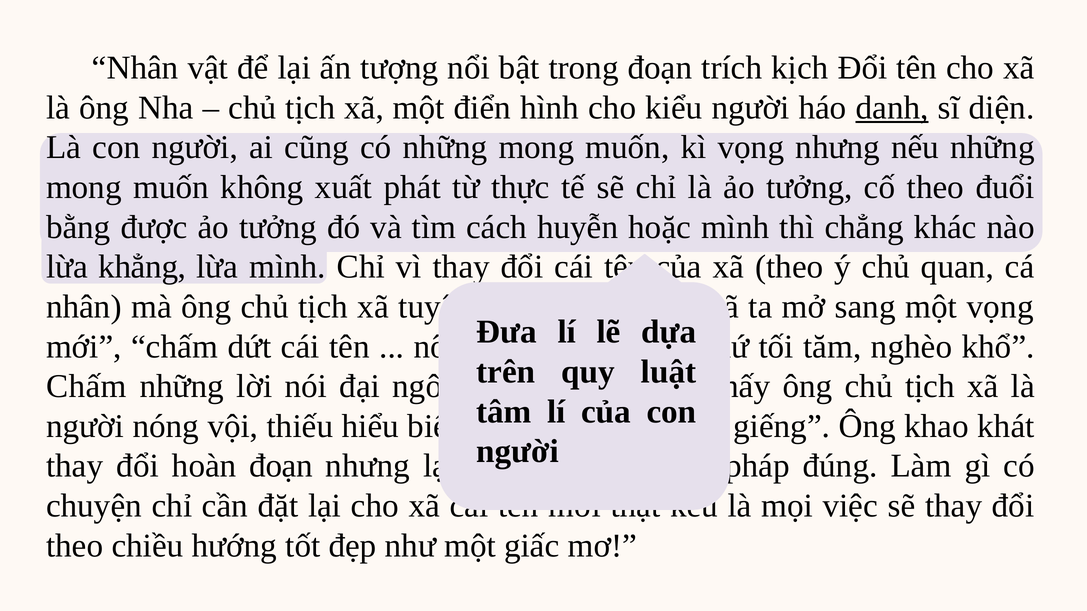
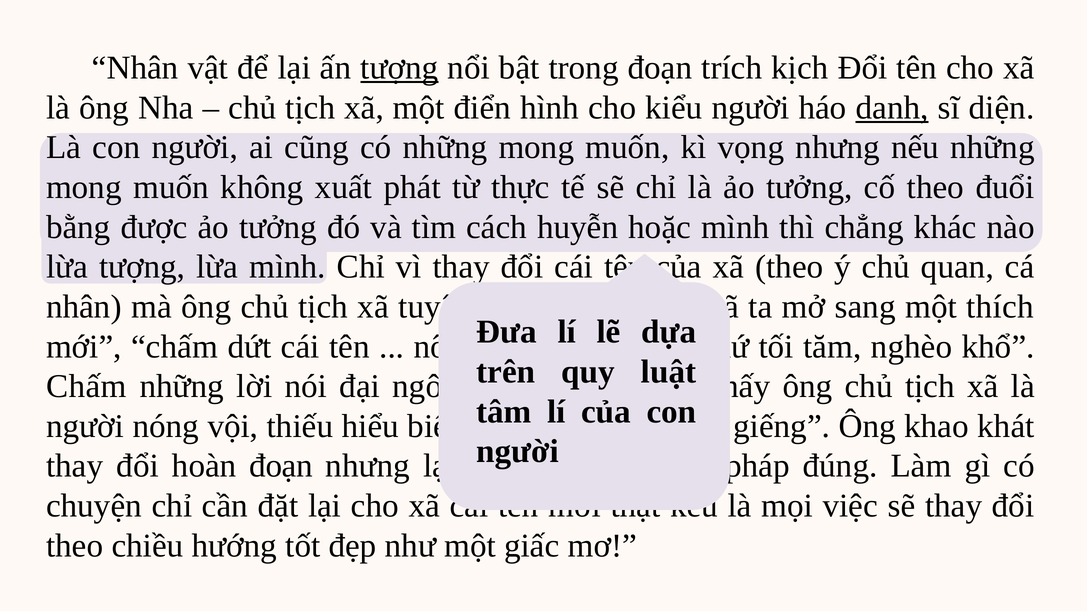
tượng underline: none -> present (399, 68)
lừa khẳng: khẳng -> tượng (142, 267)
một vọng: vọng -> thích (1000, 307)
